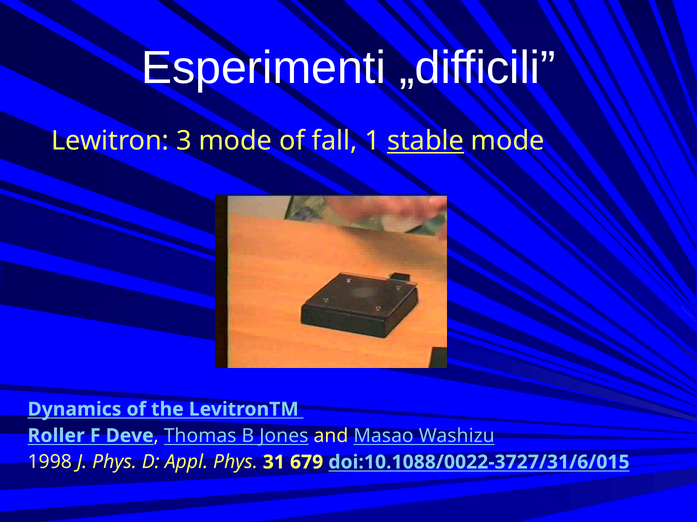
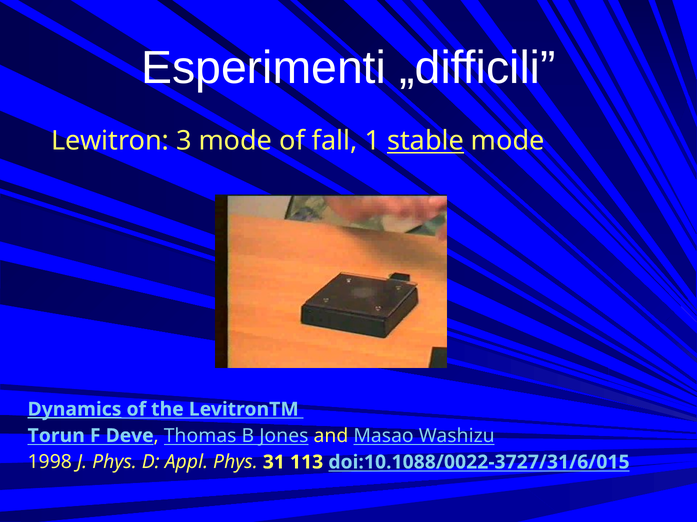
Dynamics underline: none -> present (75, 410)
Roller: Roller -> Torun (56, 436)
679: 679 -> 113 (307, 463)
